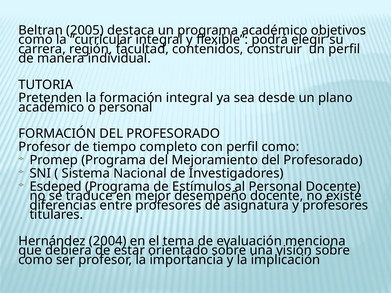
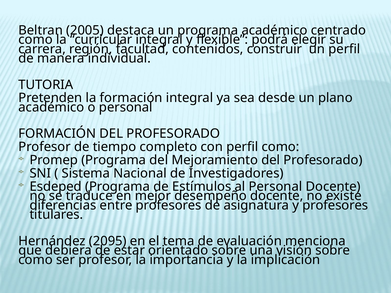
objetivos: objetivos -> centrado (338, 30)
2004: 2004 -> 2095 (108, 241)
